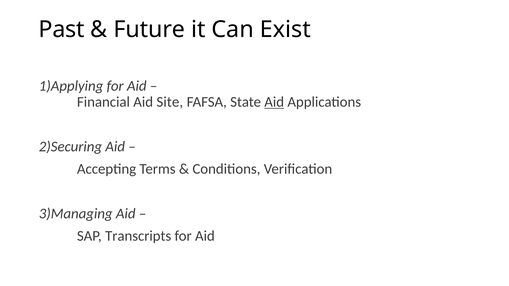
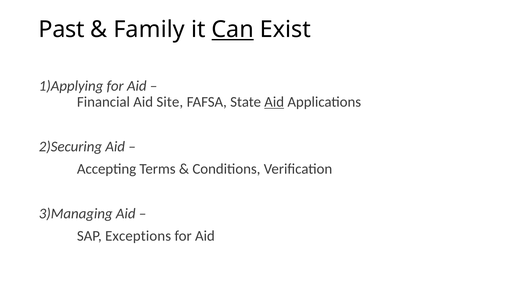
Future: Future -> Family (149, 30)
Can underline: none -> present (233, 30)
Transcripts: Transcripts -> Exceptions (138, 236)
